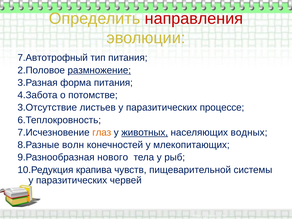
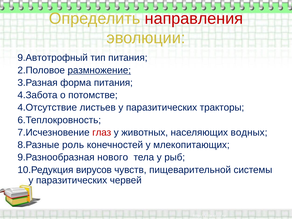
7.Автотрофный: 7.Автотрофный -> 9.Автотрофный (53, 58)
3.Отсутствие: 3.Отсутствие -> 4.Отсутствие (47, 108)
процессе: процессе -> тракторы (222, 108)
глаз colour: orange -> red (102, 132)
животных underline: present -> none (145, 132)
волн: волн -> роль (73, 145)
крапива: крапива -> вирусов (94, 170)
